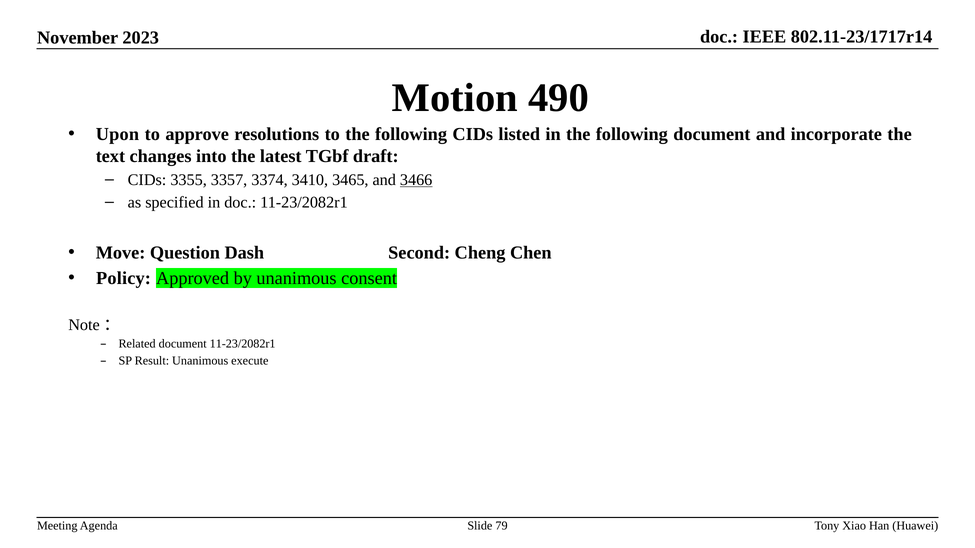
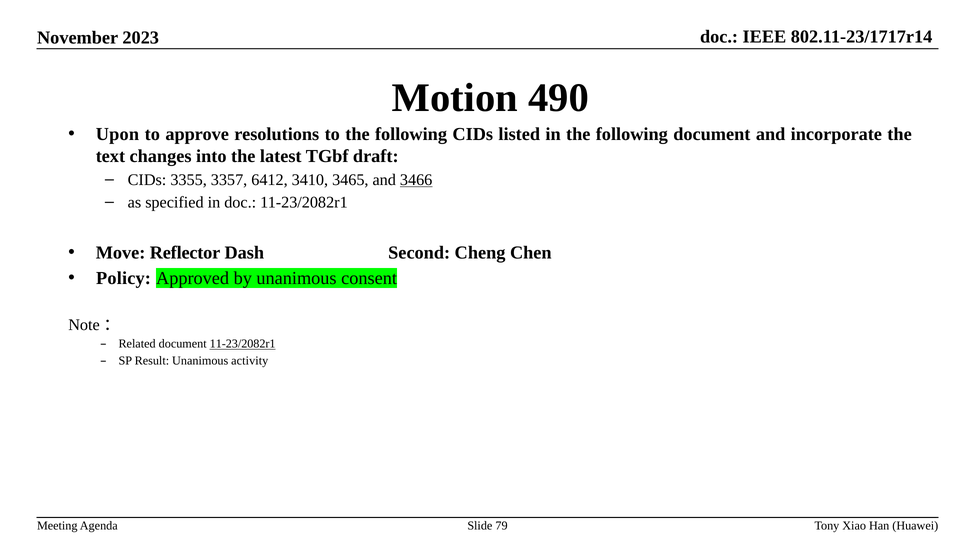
3374: 3374 -> 6412 (270, 180)
Question: Question -> Reflector (185, 253)
11-23/2082r1 underline: none -> present (243, 344)
execute: execute -> activity (250, 361)
